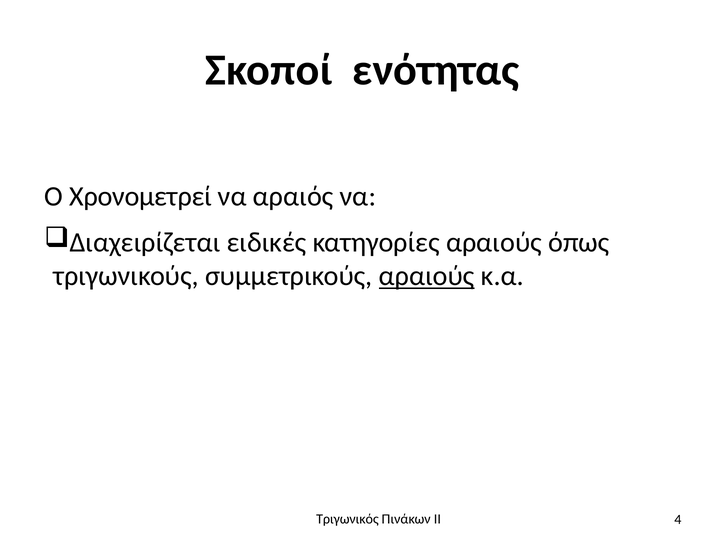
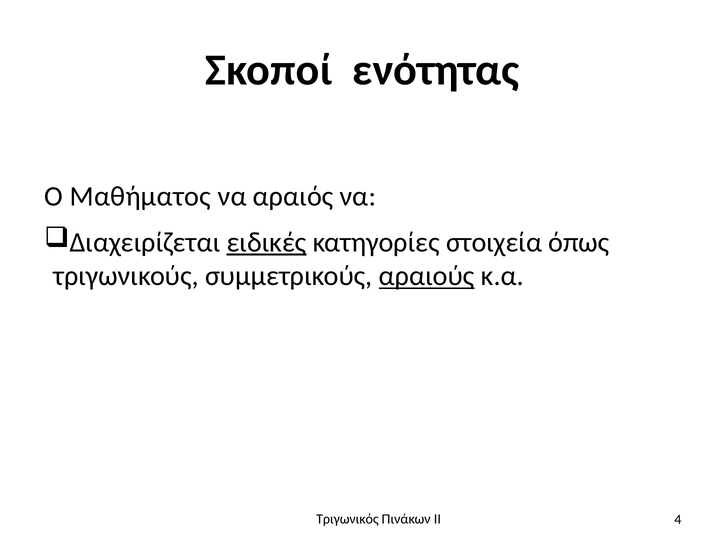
Χρονομετρεί: Χρονομετρεί -> Μαθήματος (140, 196)
ειδικές underline: none -> present (266, 242)
κατηγορίες αραιούς: αραιούς -> στοιχεία (494, 242)
